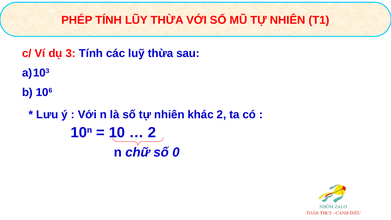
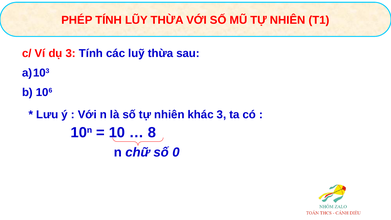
khác 2: 2 -> 3 (221, 115)
2: 2 -> 8 (152, 132)
